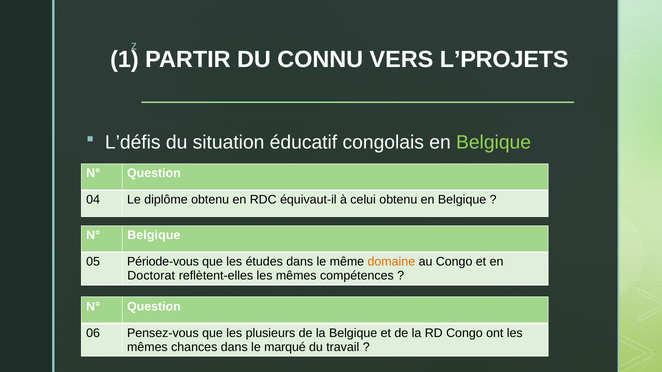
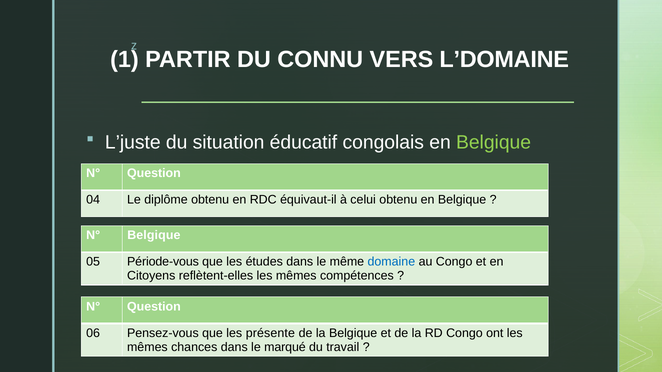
L’PROJETS: L’PROJETS -> L’DOMAINE (504, 59)
L’défis: L’défis -> L’juste (133, 143)
domaine colour: orange -> blue (391, 262)
Doctorat: Doctorat -> Citoyens (151, 276)
plusieurs: plusieurs -> présente (270, 333)
